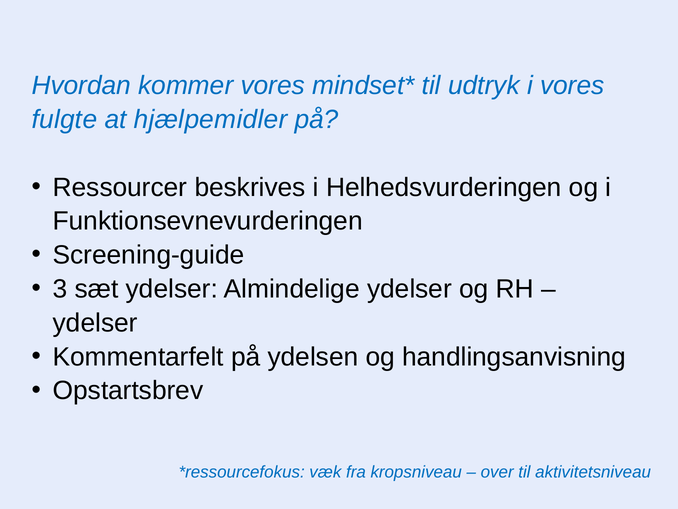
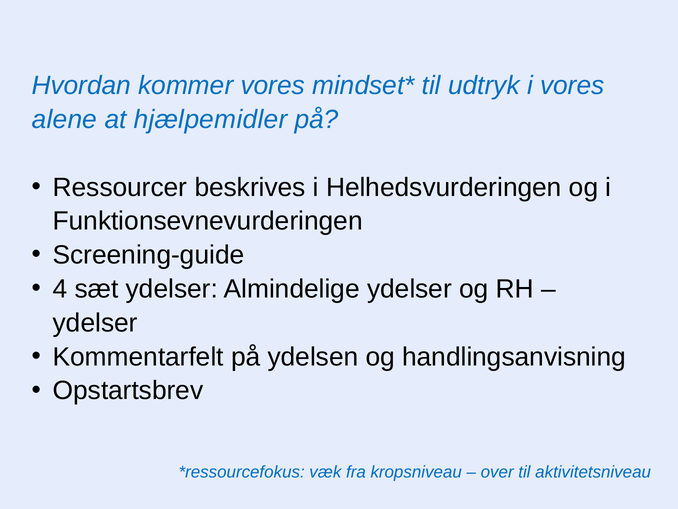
fulgte: fulgte -> alene (64, 119)
3: 3 -> 4 (60, 289)
